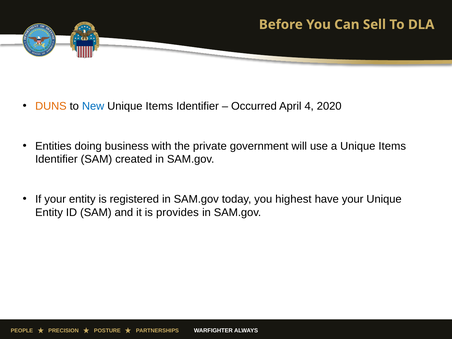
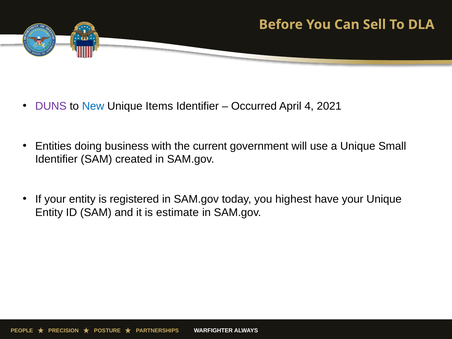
DUNS colour: orange -> purple (51, 106)
2020: 2020 -> 2021 (329, 106)
private: private -> current (210, 146)
a Unique Items: Items -> Small (392, 146)
provides: provides -> estimate (177, 213)
